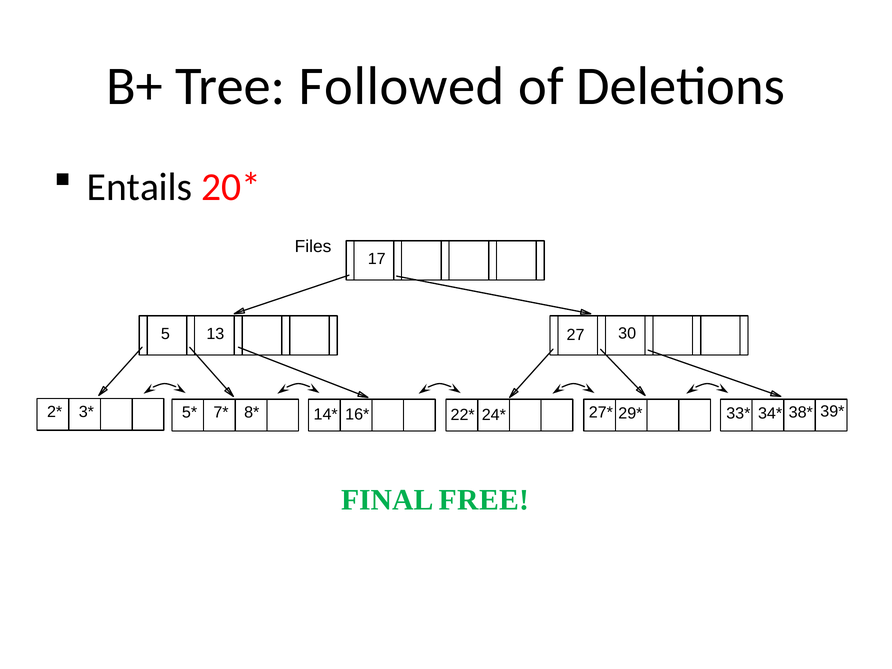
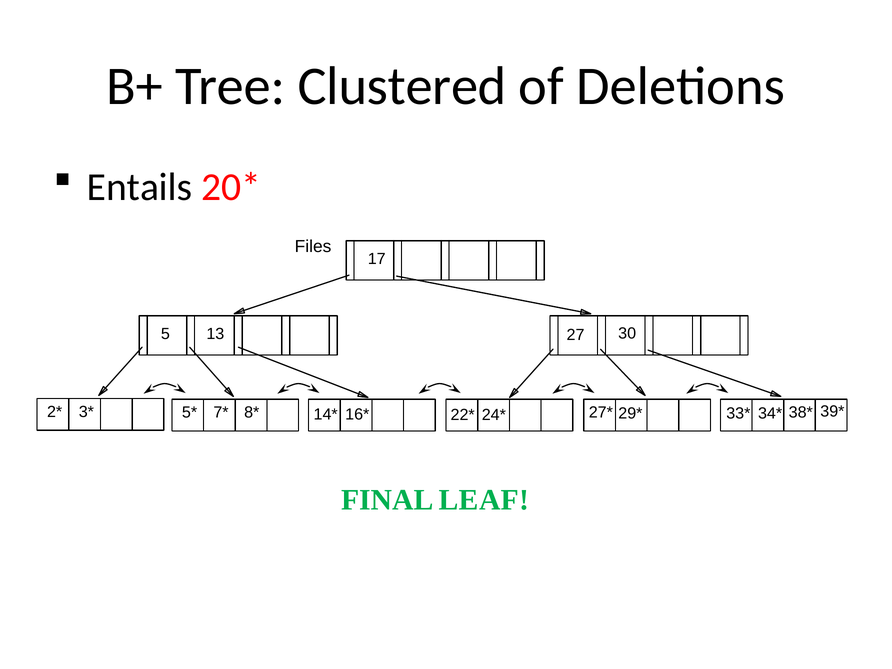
Followed: Followed -> Clustered (402, 86)
FREE: FREE -> LEAF (484, 500)
